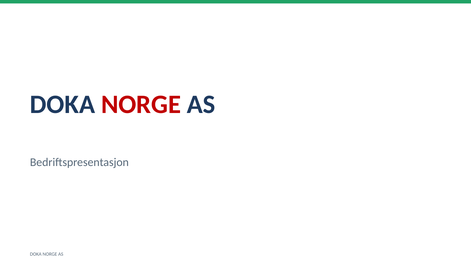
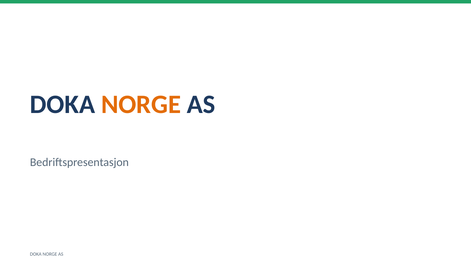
NORGE colour: red -> orange (141, 104)
